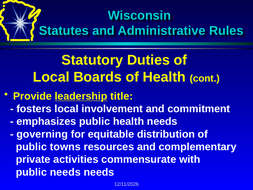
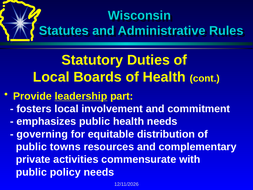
title: title -> part (122, 96)
public needs: needs -> policy (65, 172)
